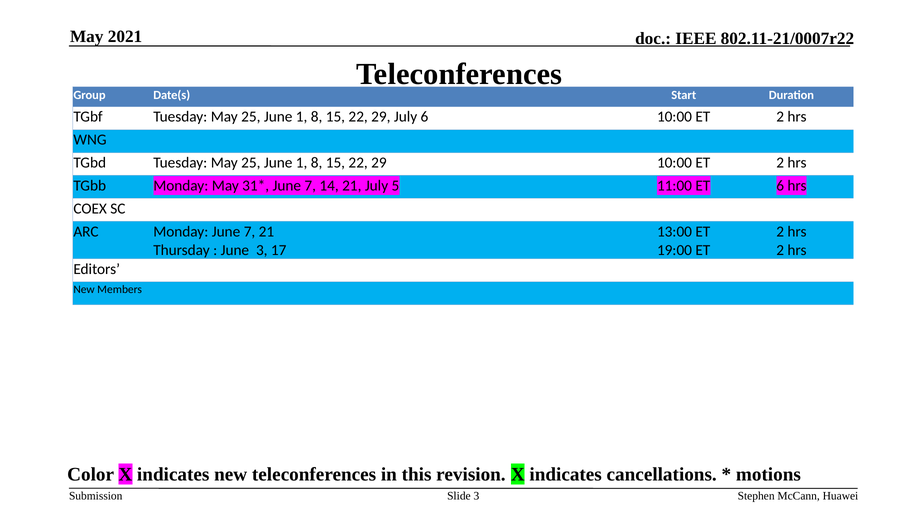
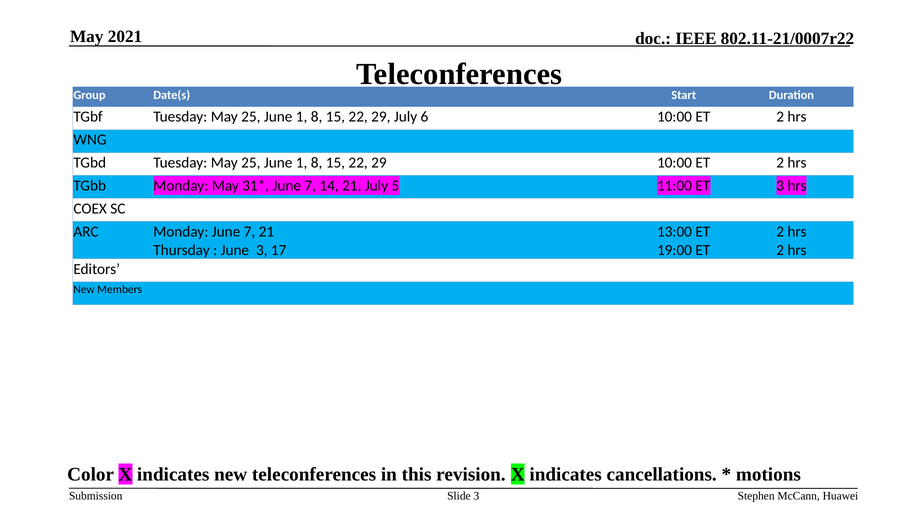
ET 6: 6 -> 3 (780, 186)
